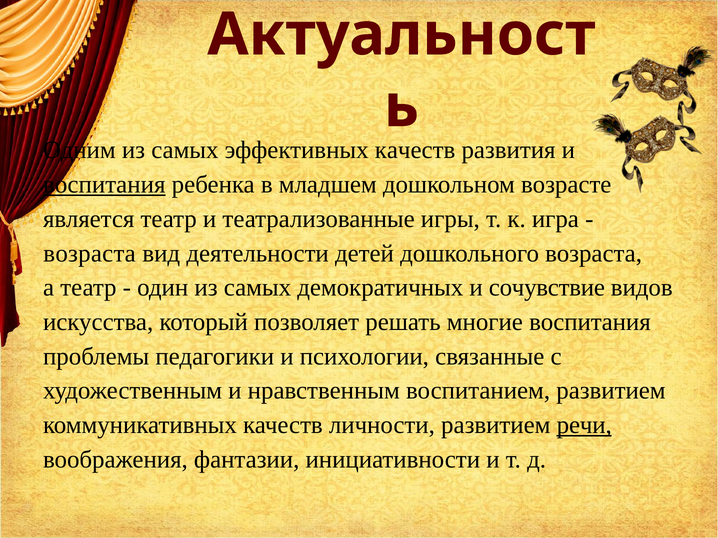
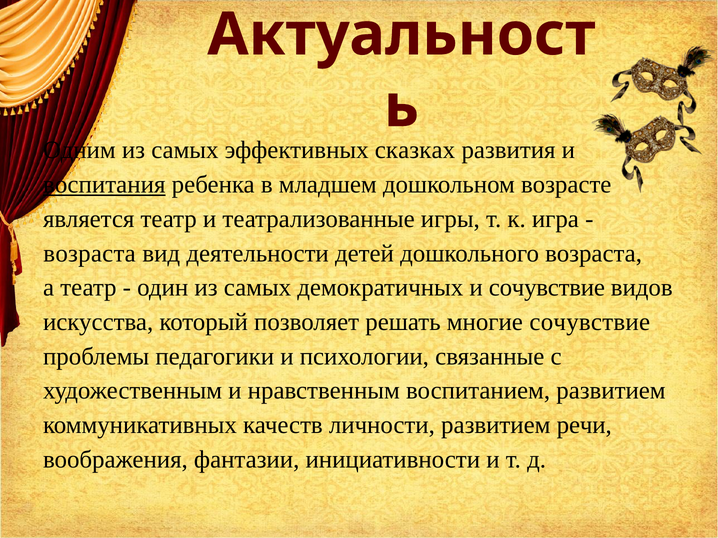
эффективных качеств: качеств -> сказках (415, 150)
многие воспитания: воспитания -> сочувствие (590, 322)
речи underline: present -> none (584, 425)
